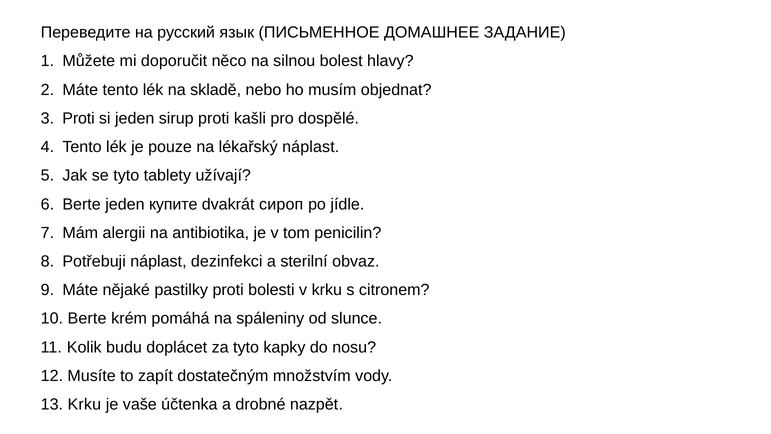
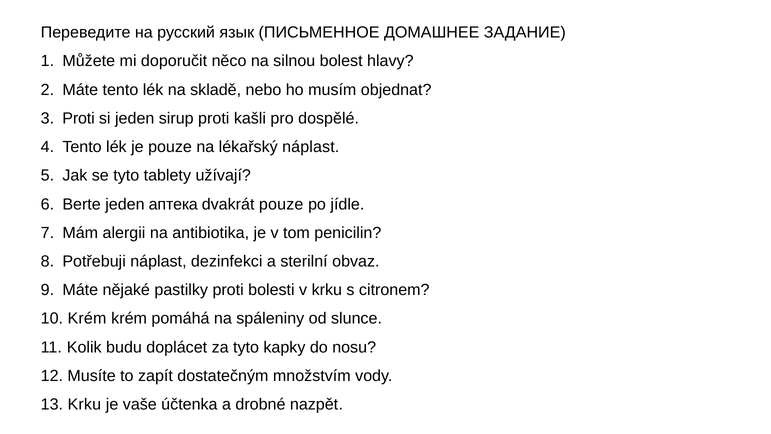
купите: купите -> аптека (173, 204)
dvakrát сироп: сироп -> pouze (281, 204)
Berte: Berte -> Krém (87, 318)
